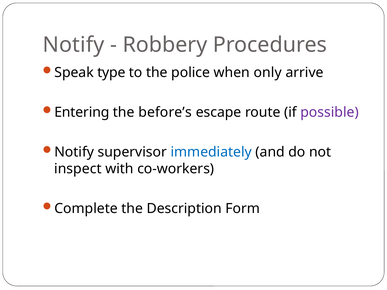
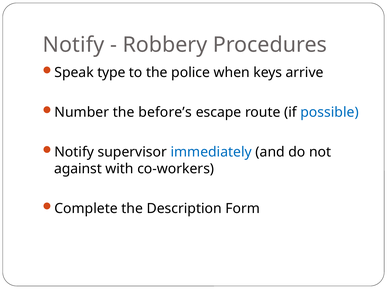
only: only -> keys (268, 73)
Entering: Entering -> Number (82, 112)
possible colour: purple -> blue (330, 112)
inspect: inspect -> against (78, 169)
